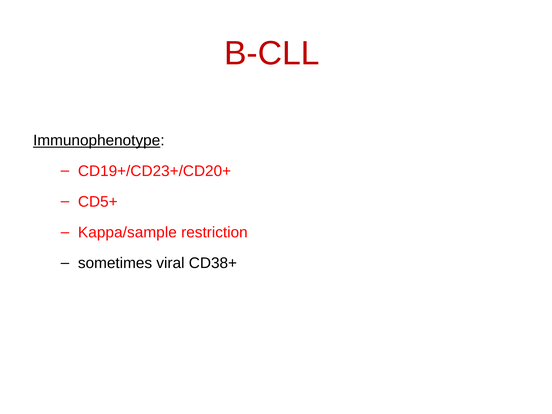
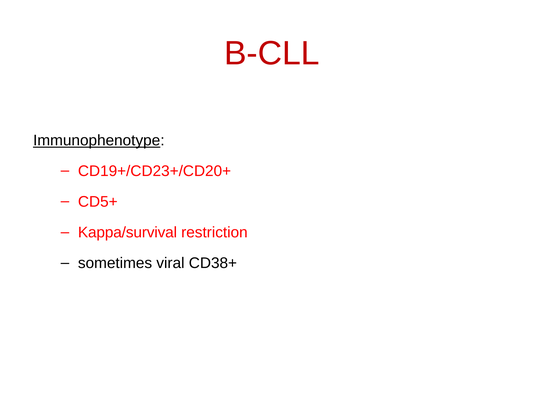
Kappa/sample: Kappa/sample -> Kappa/survival (128, 232)
